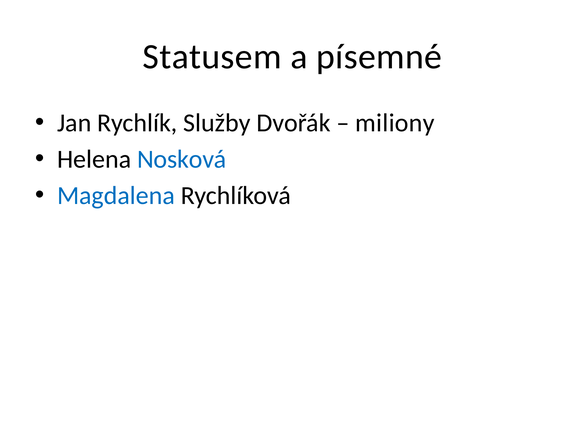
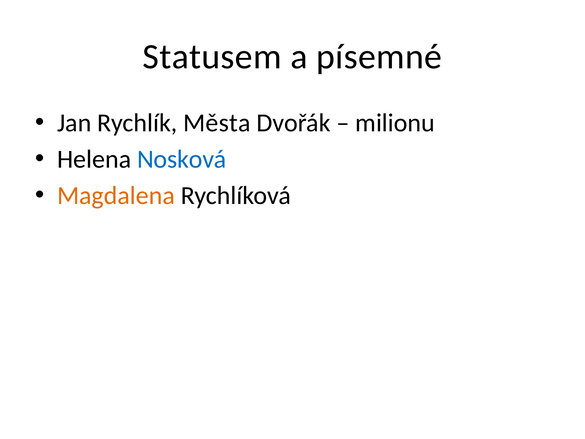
Služby: Služby -> Města (217, 123)
miliony: miliony -> milionu (395, 123)
Magdalena colour: blue -> orange (116, 196)
